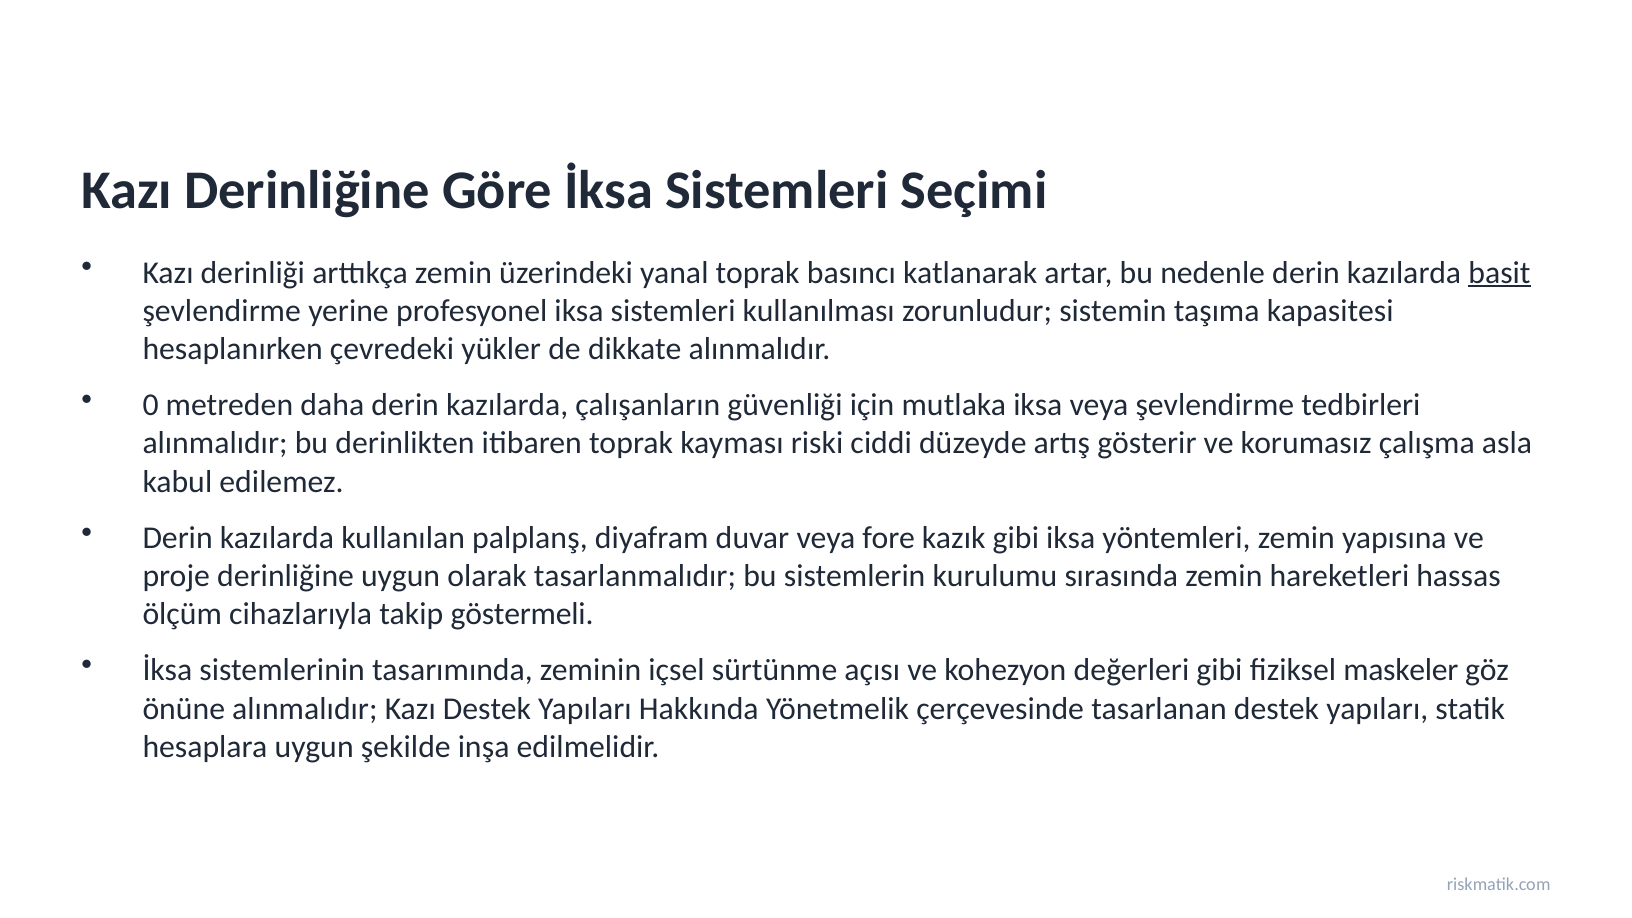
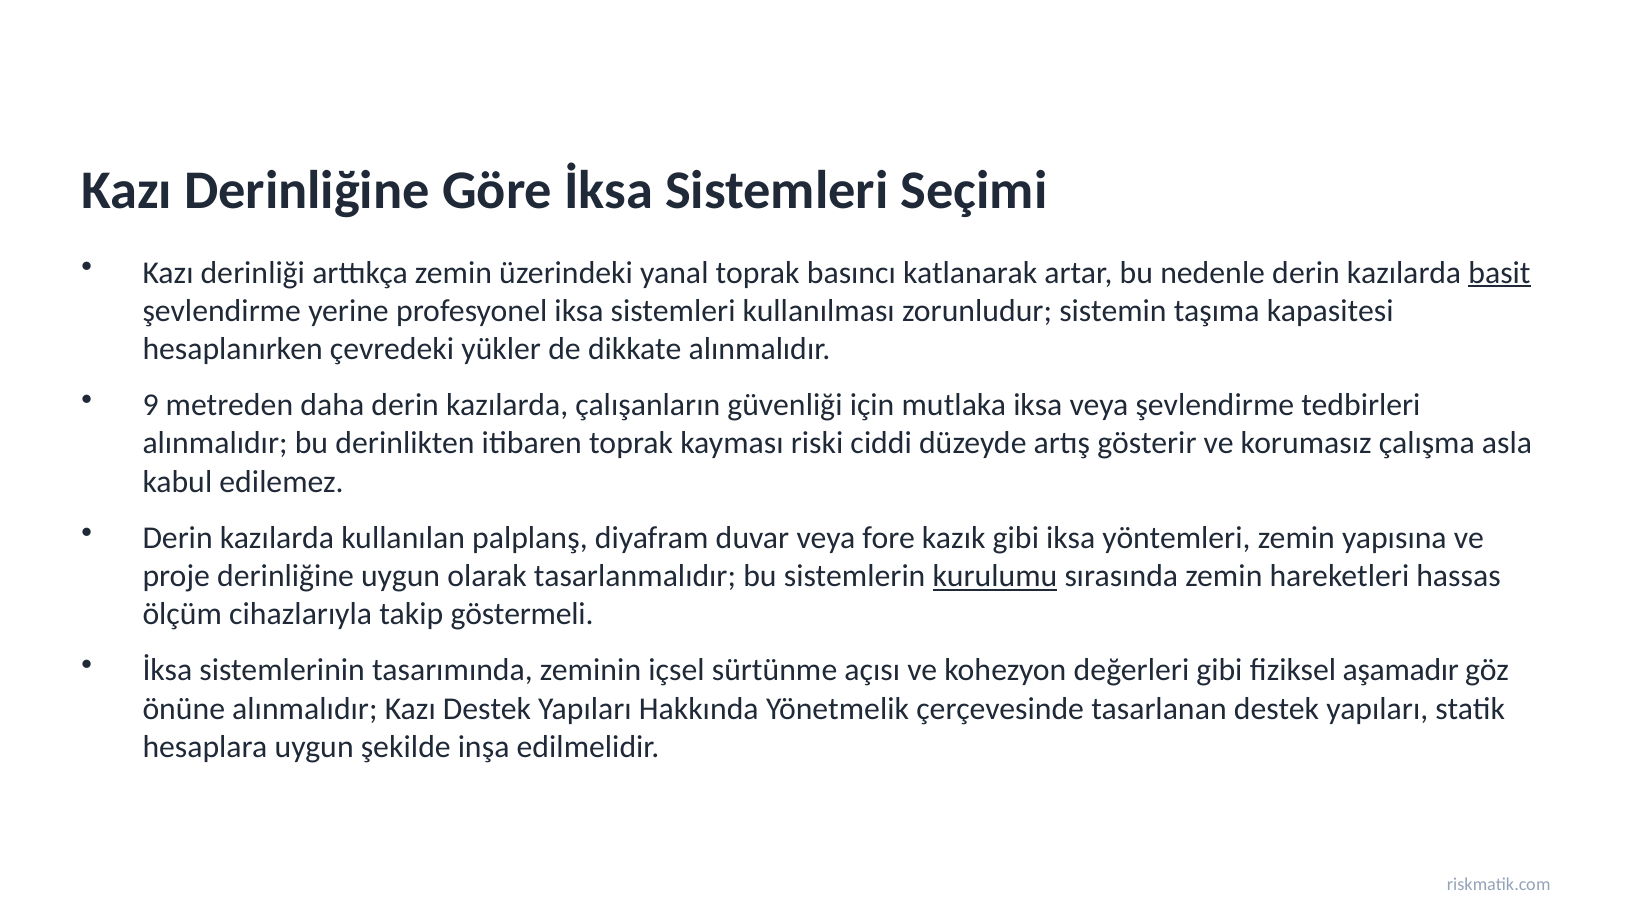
0: 0 -> 9 (151, 405)
kurulumu underline: none -> present (995, 576)
maskeler: maskeler -> aşamadır (1401, 670)
